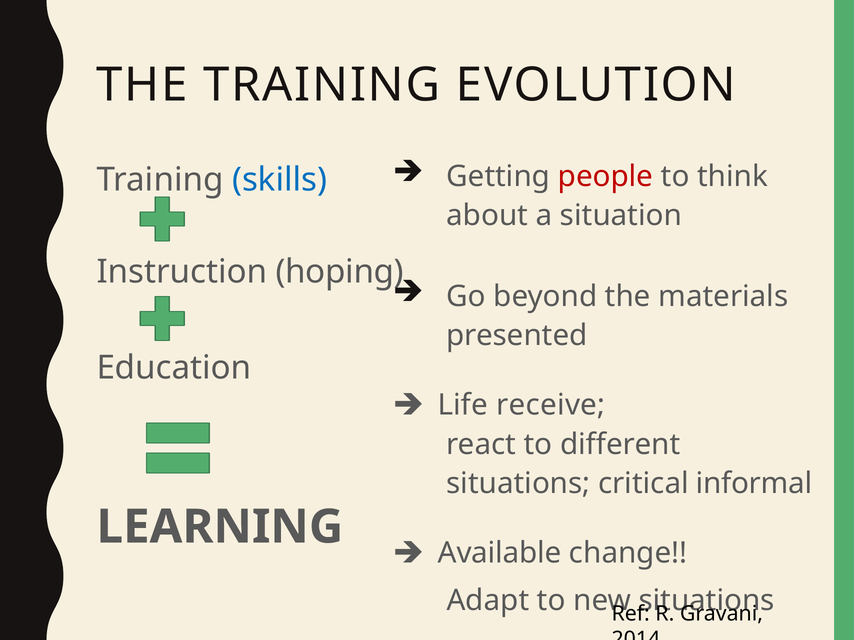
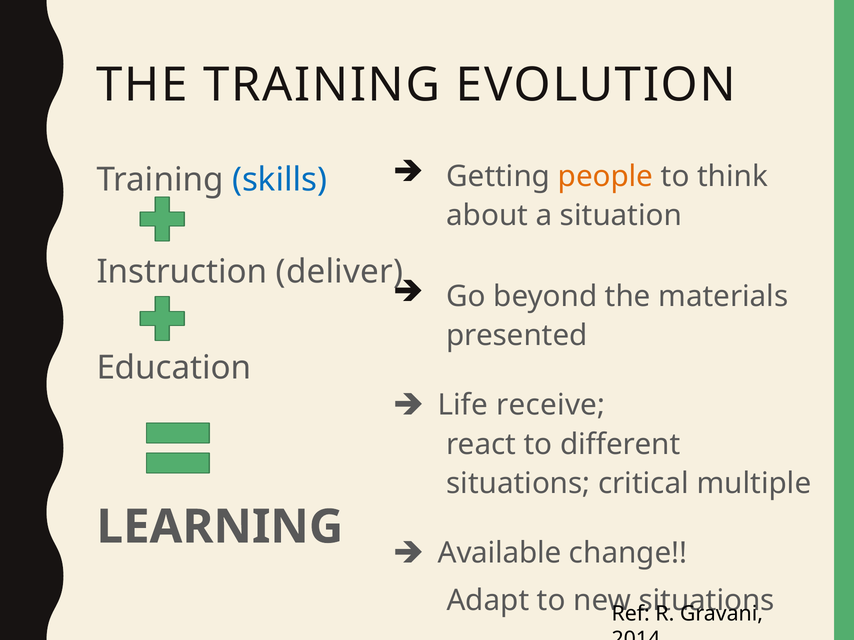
people colour: red -> orange (605, 177)
hoping: hoping -> deliver (339, 272)
informal: informal -> multiple (754, 484)
